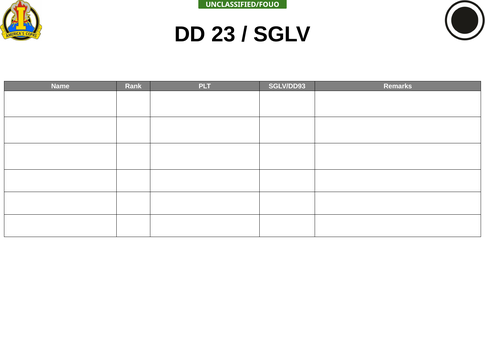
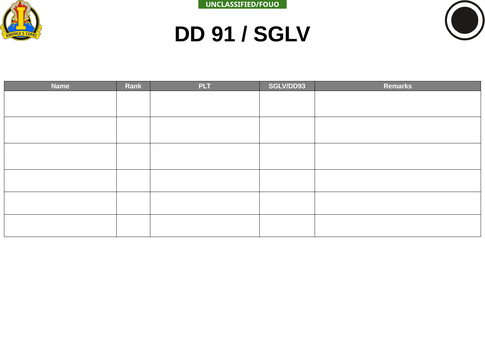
23: 23 -> 91 (223, 34)
